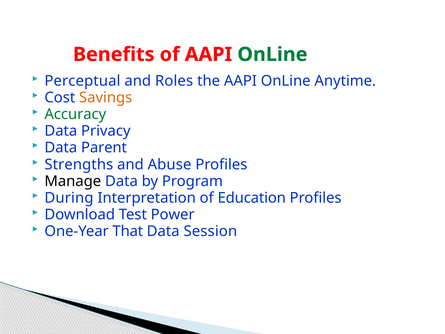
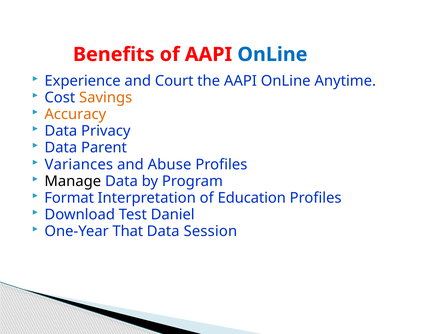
OnLine colour: green -> blue (272, 54)
Perceptual: Perceptual -> Experience (83, 81)
Roles: Roles -> Court (174, 81)
Accuracy colour: green -> orange (75, 114)
Strengths: Strengths -> Variances (79, 164)
During: During -> Format (69, 198)
Power: Power -> Daniel (173, 214)
